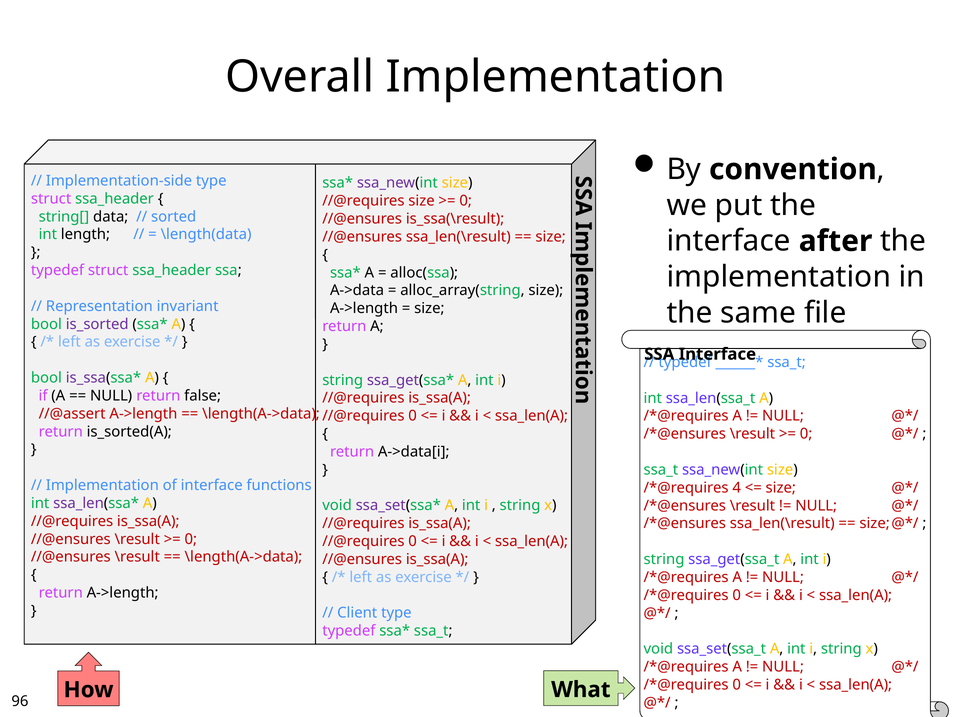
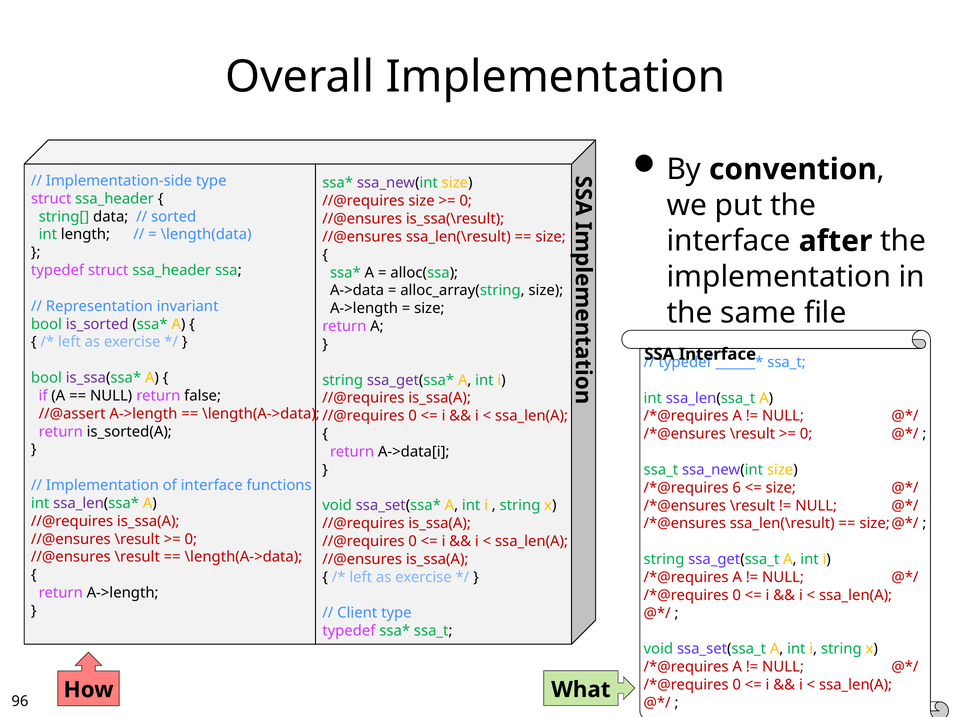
4: 4 -> 6 (737, 488)
